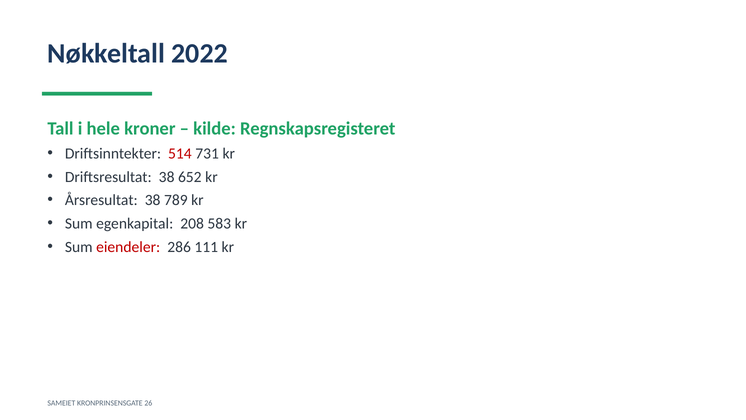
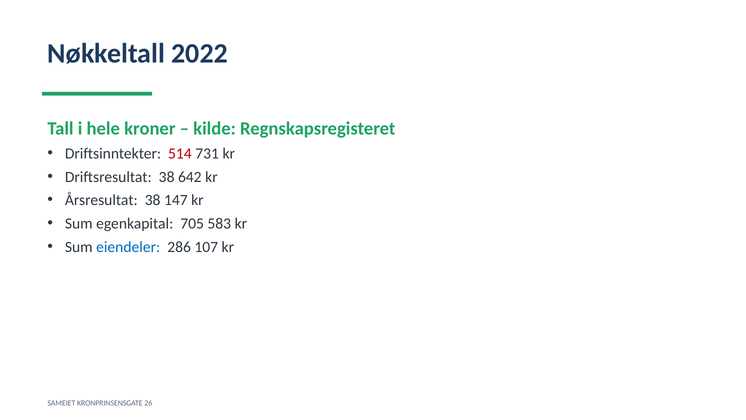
652: 652 -> 642 (190, 177)
789: 789 -> 147 (176, 200)
208: 208 -> 705 (192, 223)
eiendeler colour: red -> blue (128, 247)
111: 111 -> 107 (206, 247)
